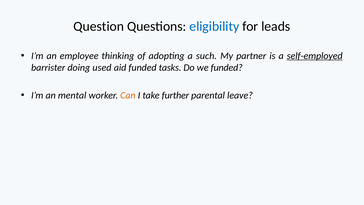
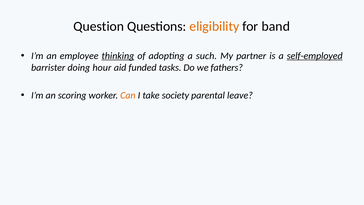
eligibility colour: blue -> orange (214, 26)
leads: leads -> band (276, 26)
thinking underline: none -> present (118, 56)
used: used -> hour (102, 68)
we funded: funded -> fathers (227, 68)
mental: mental -> scoring (72, 95)
further: further -> society (175, 95)
